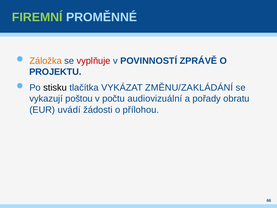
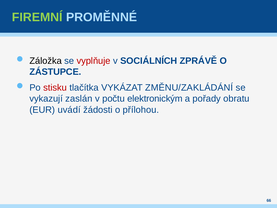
Záložka colour: orange -> black (46, 61)
POVINNOSTÍ: POVINNOSTÍ -> SOCIÁLNÍCH (149, 61)
PROJEKTU: PROJEKTU -> ZÁSTUPCE (55, 72)
stisku colour: black -> red (55, 88)
poštou: poštou -> zaslán (79, 99)
audiovizuální: audiovizuální -> elektronickým (155, 99)
